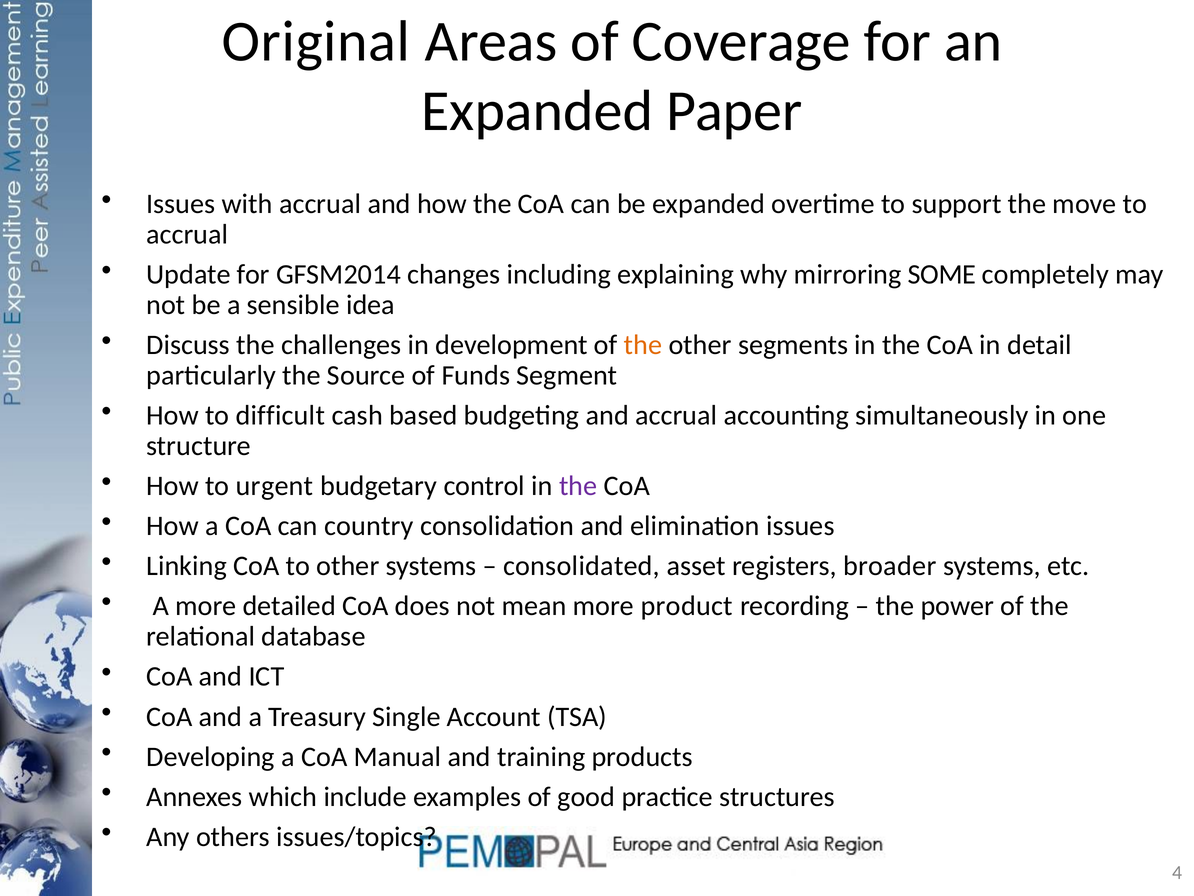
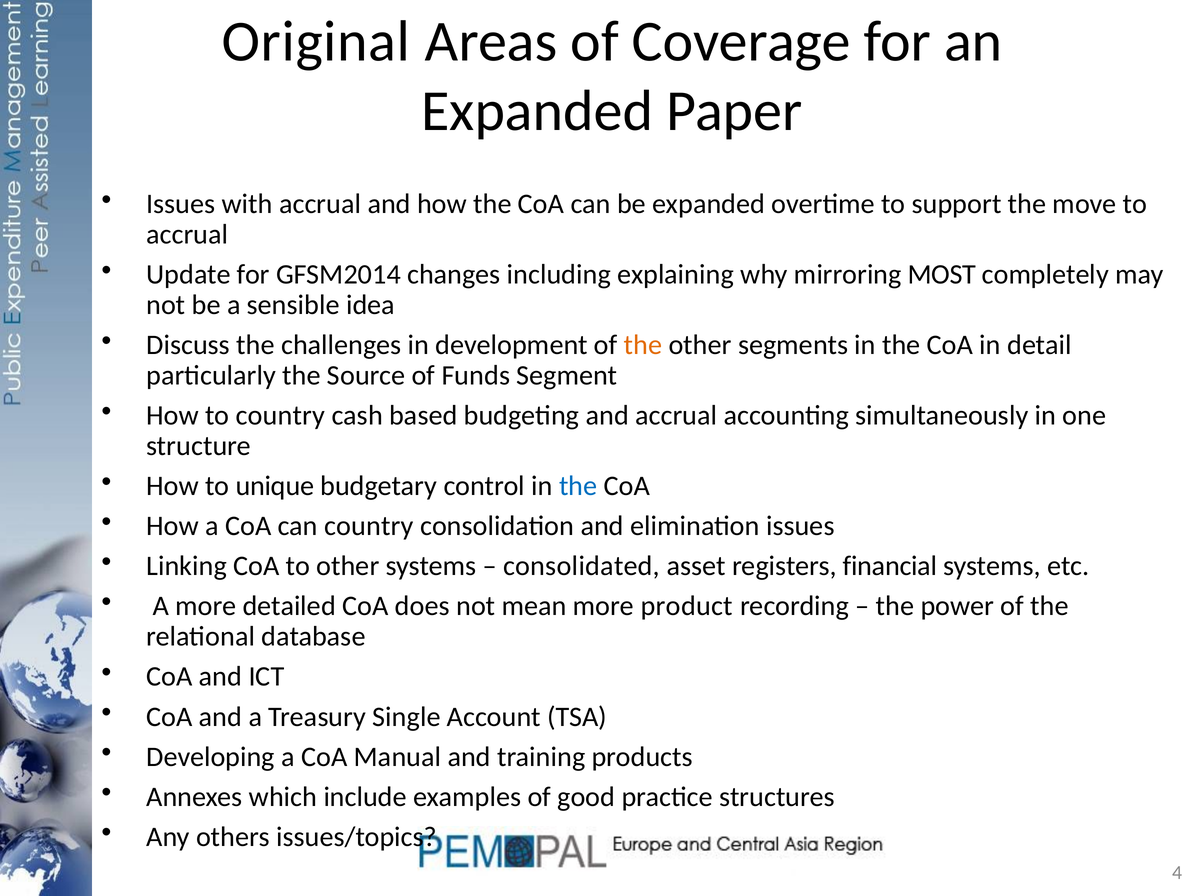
SOME: SOME -> MOST (942, 274)
to difficult: difficult -> country (280, 415)
urgent: urgent -> unique (275, 486)
the colour: purple -> blue (578, 486)
broader: broader -> financial (890, 566)
